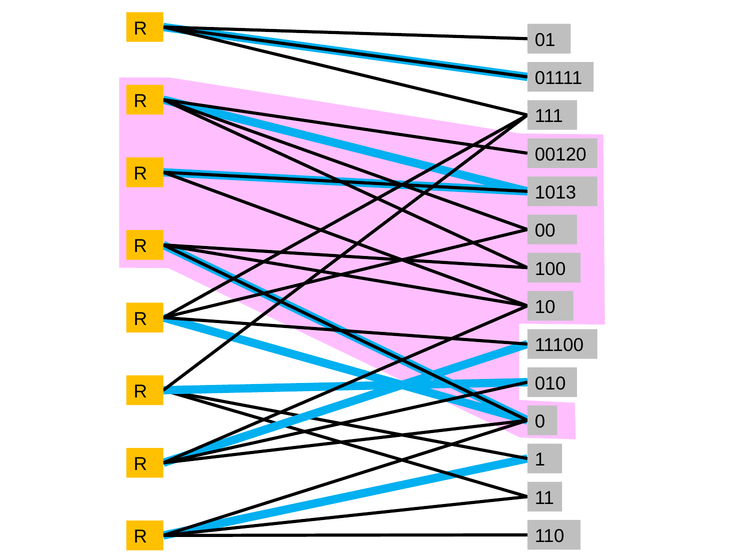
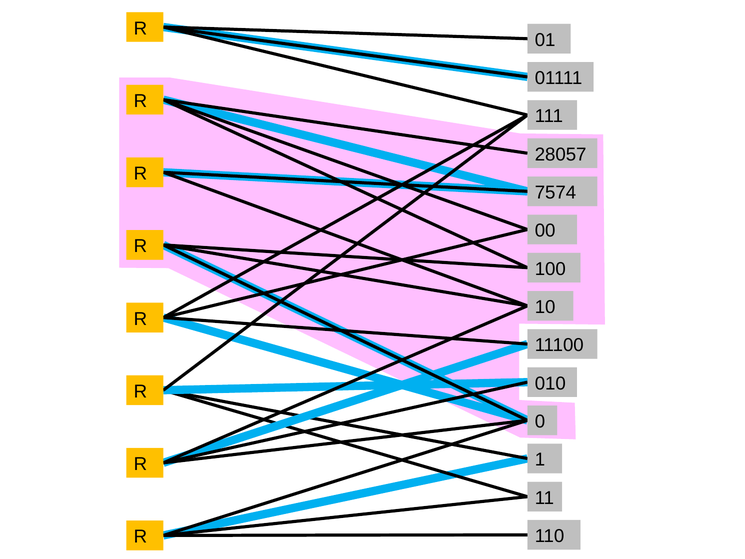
00120: 00120 -> 28057 (561, 154)
1013: 1013 -> 7574 (555, 193)
